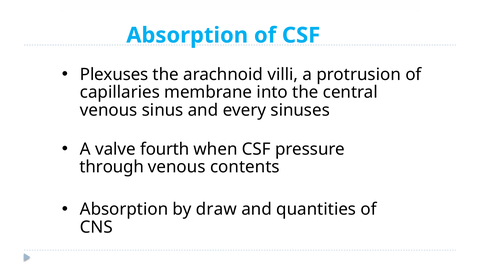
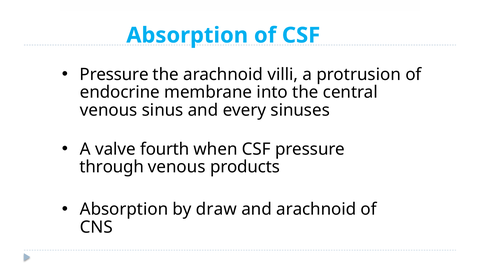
Plexuses: Plexuses -> Pressure (114, 75)
capillaries: capillaries -> endocrine (120, 92)
contents: contents -> products (245, 167)
and quantities: quantities -> arachnoid (316, 209)
